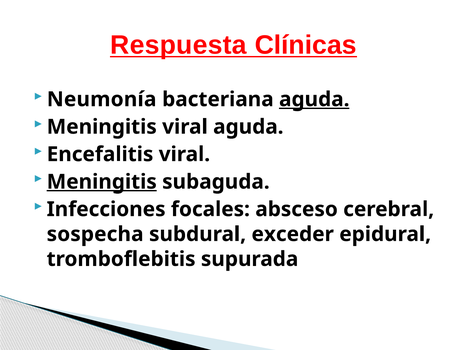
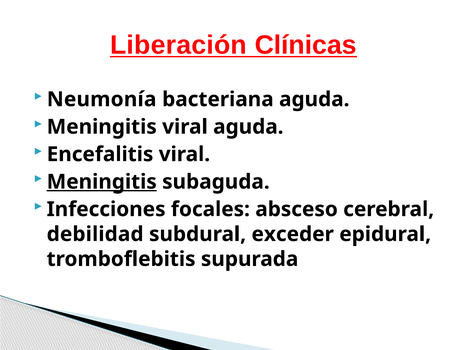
Respuesta: Respuesta -> Liberación (179, 45)
aguda underline: present -> none (314, 99)
sospecha: sospecha -> debilidad (95, 234)
